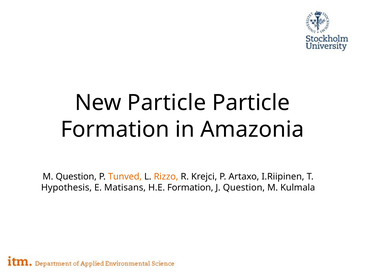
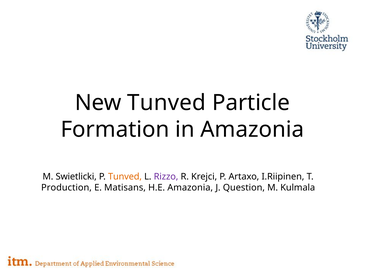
New Particle: Particle -> Tunved (167, 103)
M Question: Question -> Swietlicki (76, 176)
Rizzo colour: orange -> purple (166, 176)
Hypothesis: Hypothesis -> Production (66, 187)
H.E Formation: Formation -> Amazonia (190, 187)
